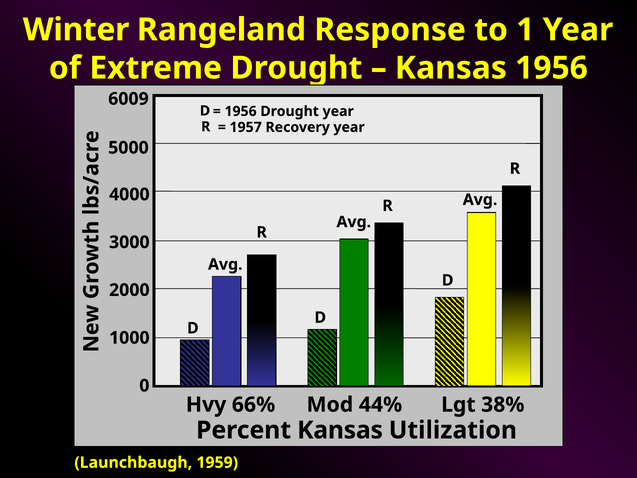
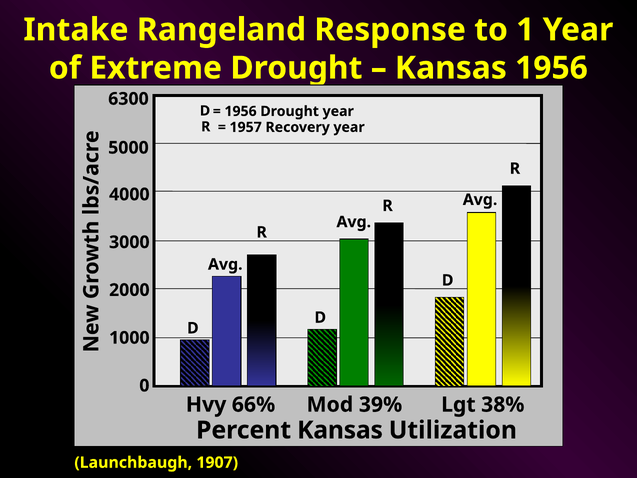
Winter: Winter -> Intake (76, 30)
6009: 6009 -> 6300 (128, 99)
44%: 44% -> 39% (381, 405)
1959: 1959 -> 1907 (217, 462)
